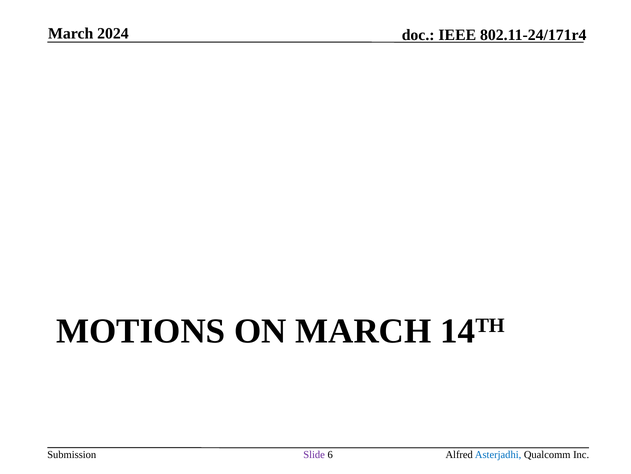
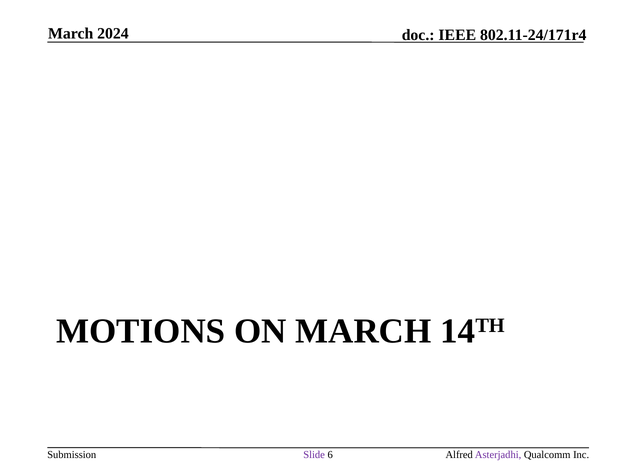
Asterjadhi colour: blue -> purple (498, 454)
